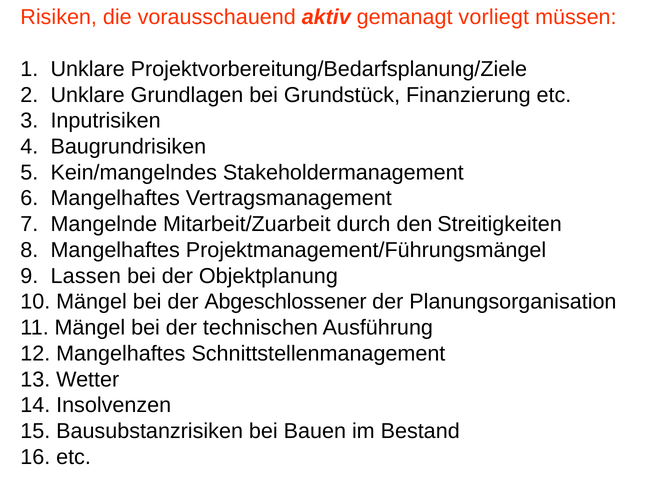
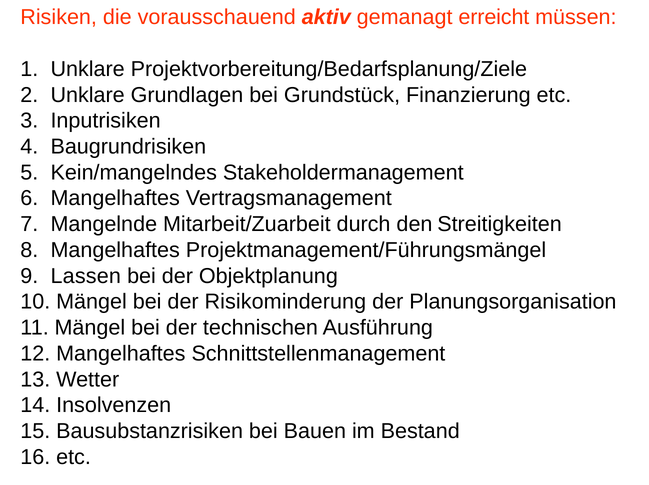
vorliegt: vorliegt -> erreicht (494, 17)
Abgeschlossener: Abgeschlossener -> Risikominderung (285, 302)
